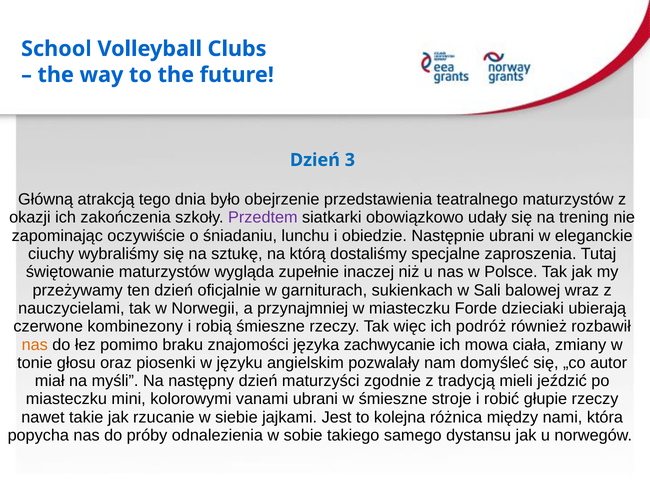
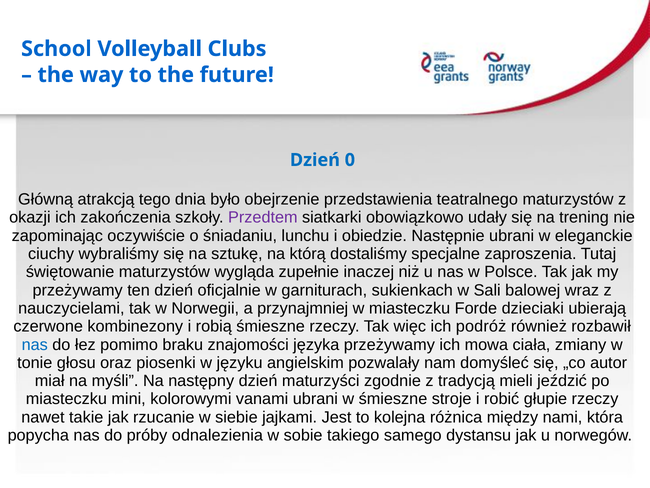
3: 3 -> 0 (350, 160)
nas colour: orange -> blue (35, 344)
języka zachwycanie: zachwycanie -> przeżywamy (389, 344)
